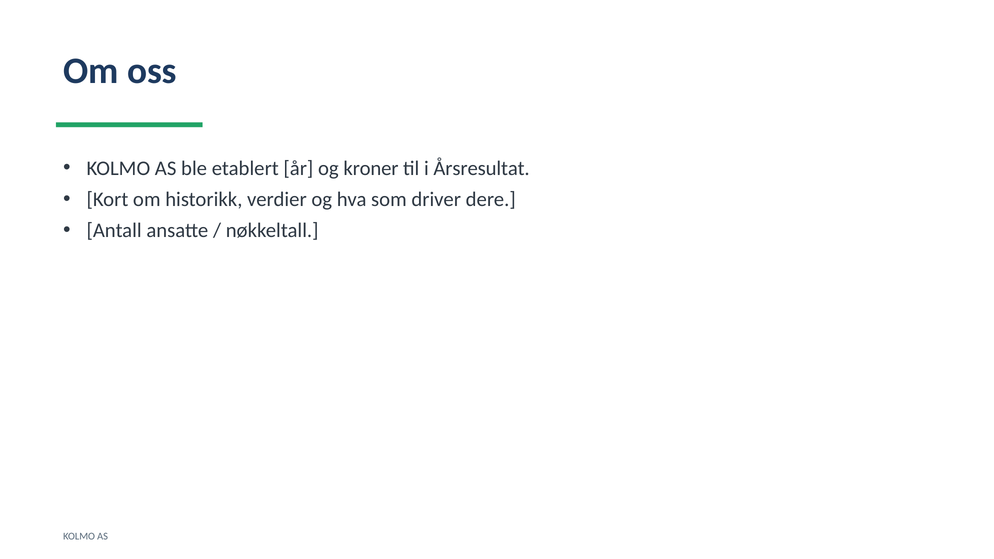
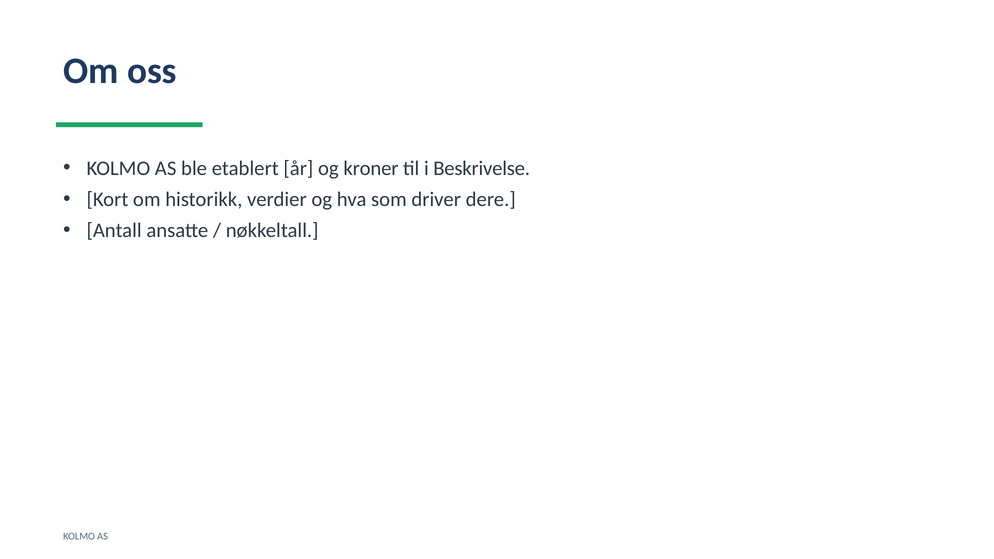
Årsresultat: Årsresultat -> Beskrivelse (482, 168)
